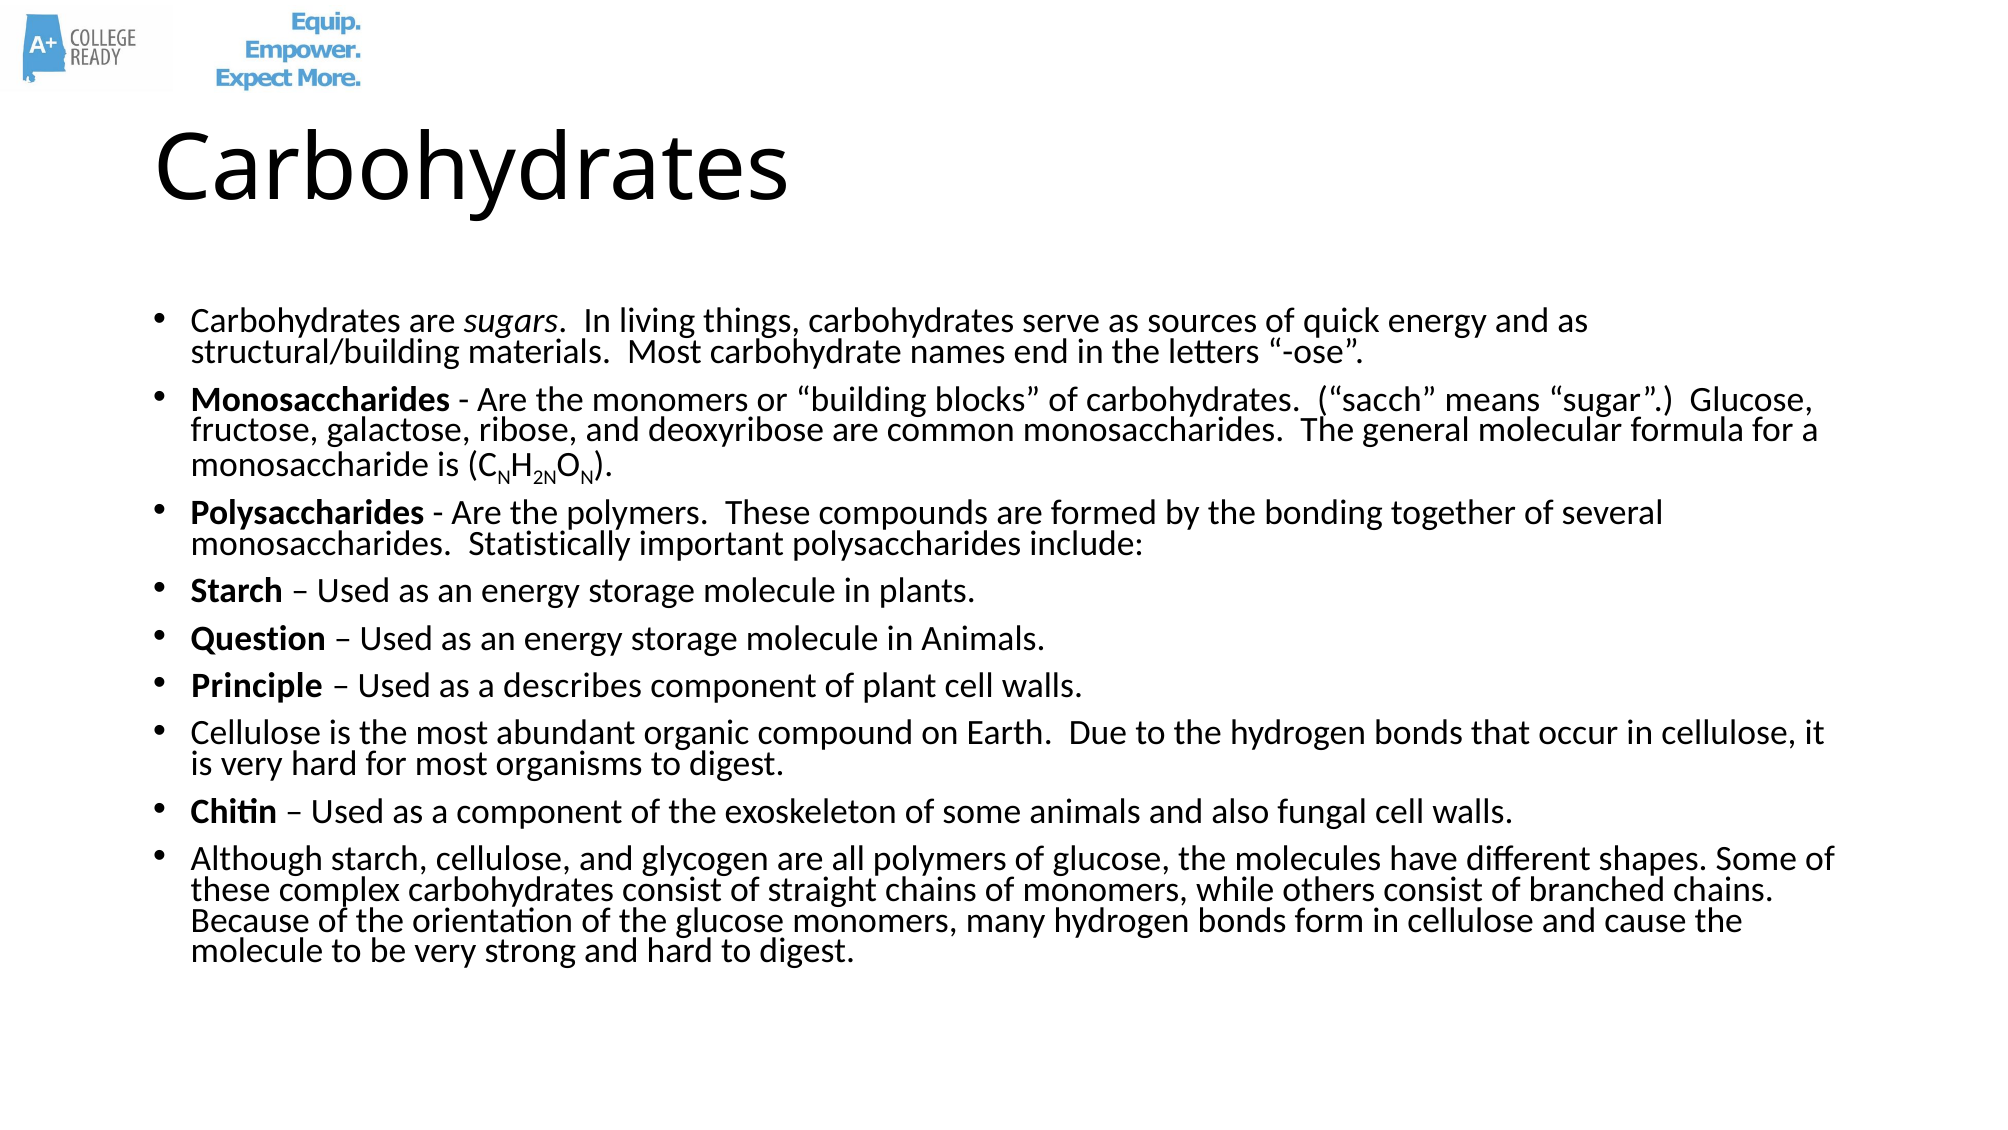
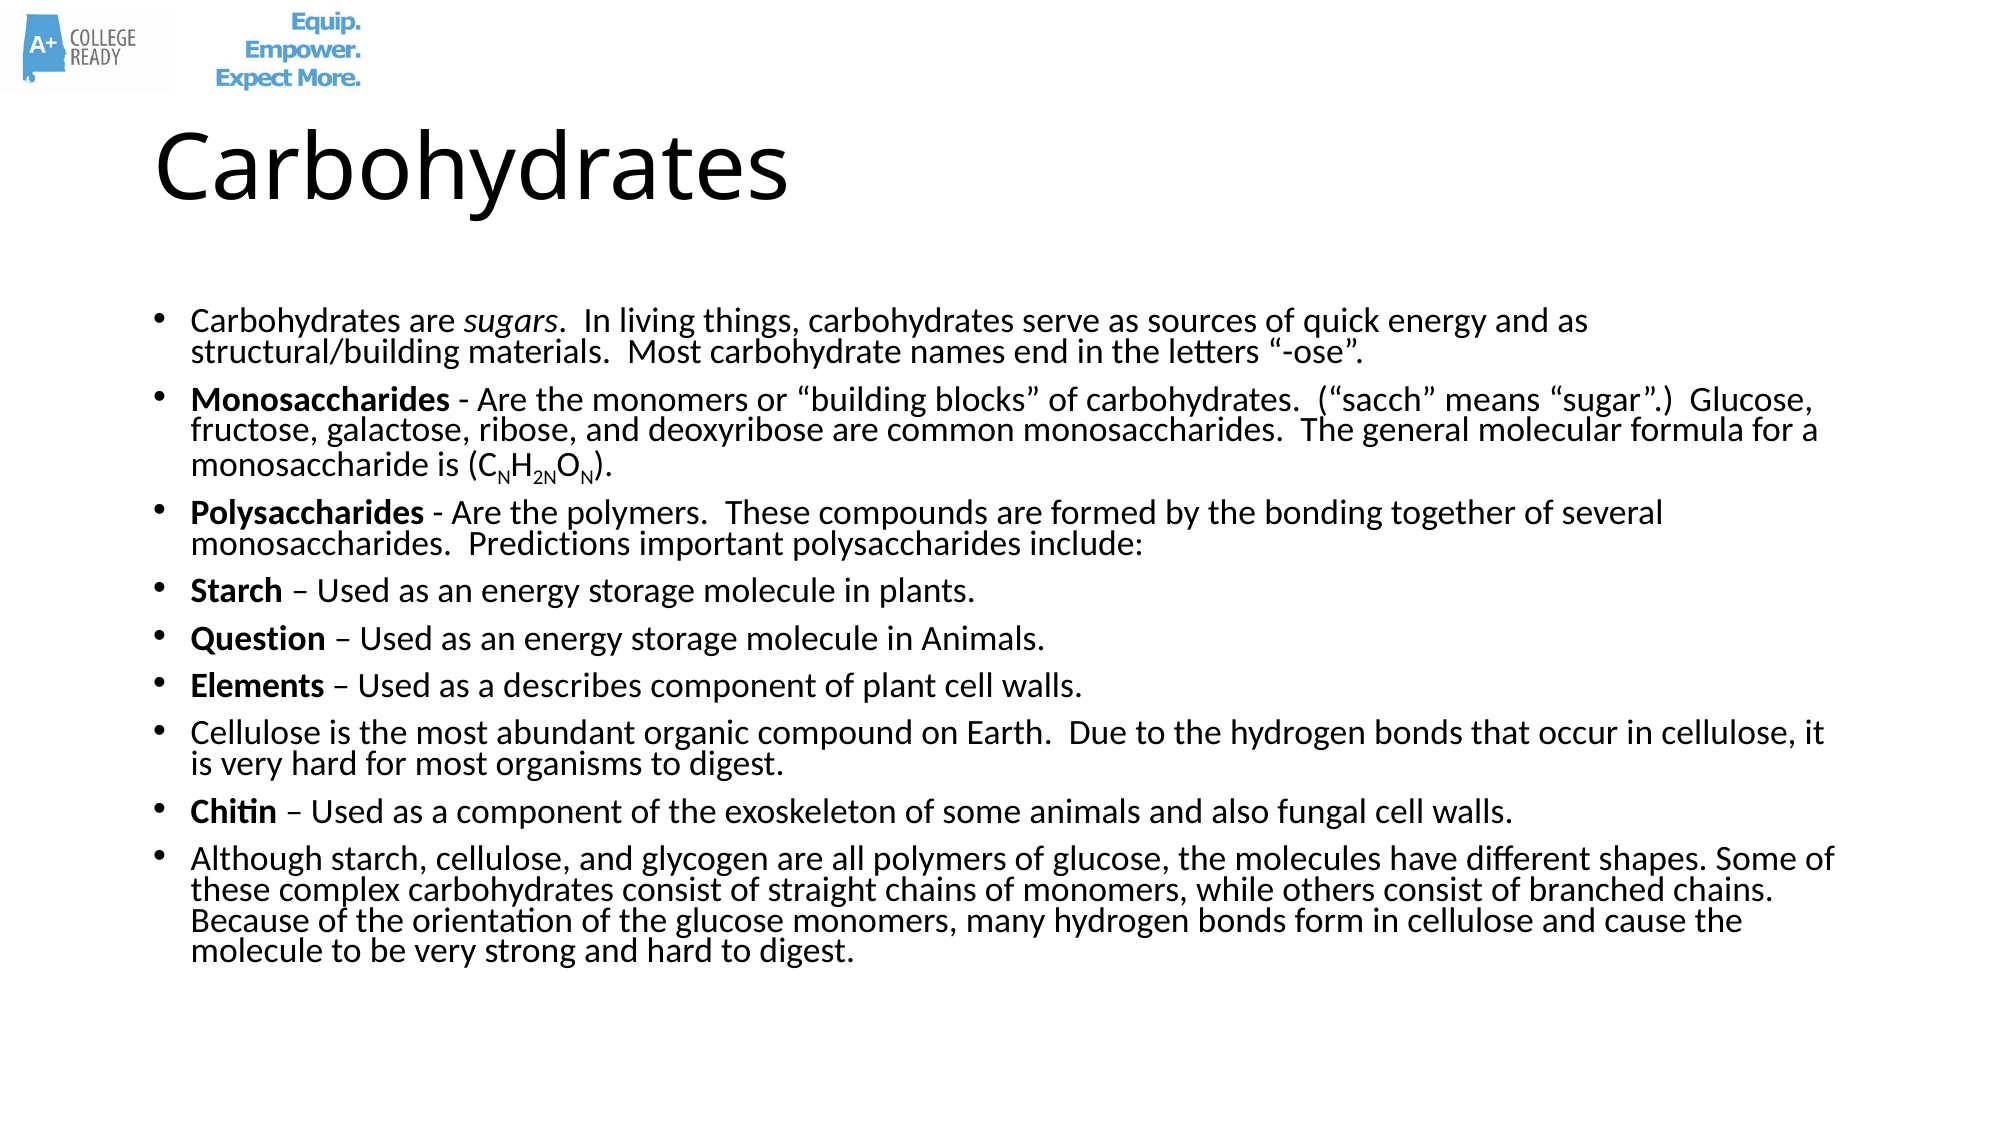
Statistically: Statistically -> Predictions (549, 543)
Principle: Principle -> Elements (258, 685)
